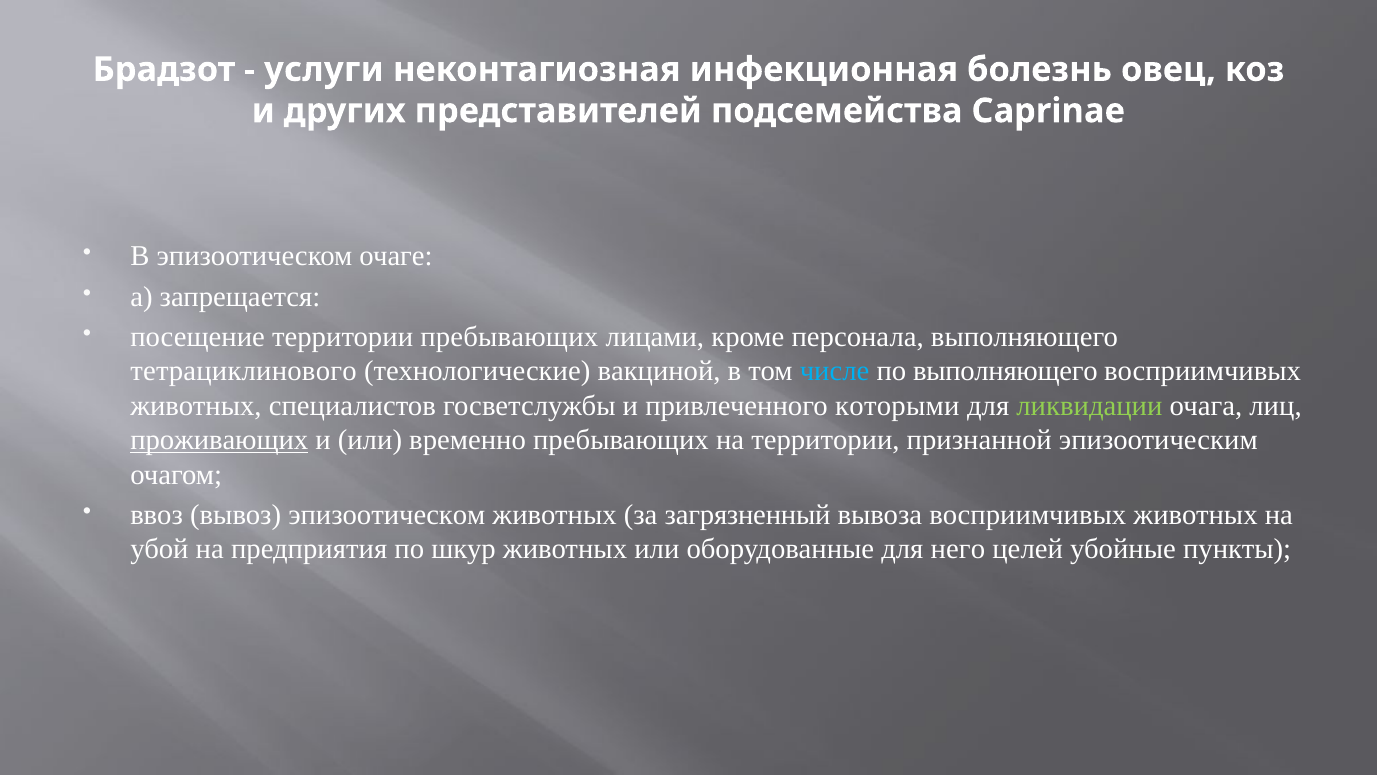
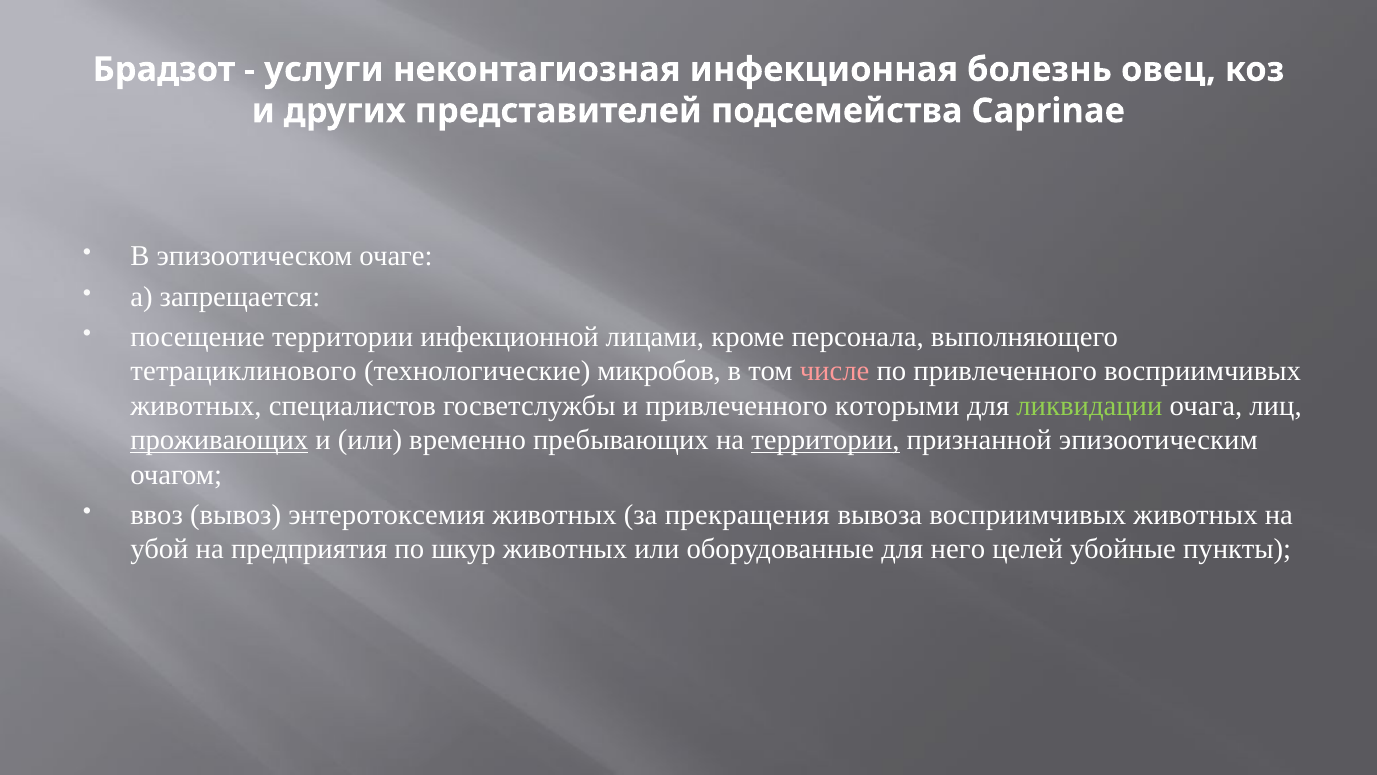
территории пребывающих: пребывающих -> инфекционной (510, 337)
вакциной: вакциной -> микробов (659, 371)
числе colour: light blue -> pink (835, 371)
по выполняющего: выполняющего -> привлеченного (1005, 371)
территории underline: none -> present (825, 440)
вывоз эпизоотическом: эпизоотическом -> энтеротоксемия (387, 515)
загрязненный: загрязненный -> прекращения (747, 515)
